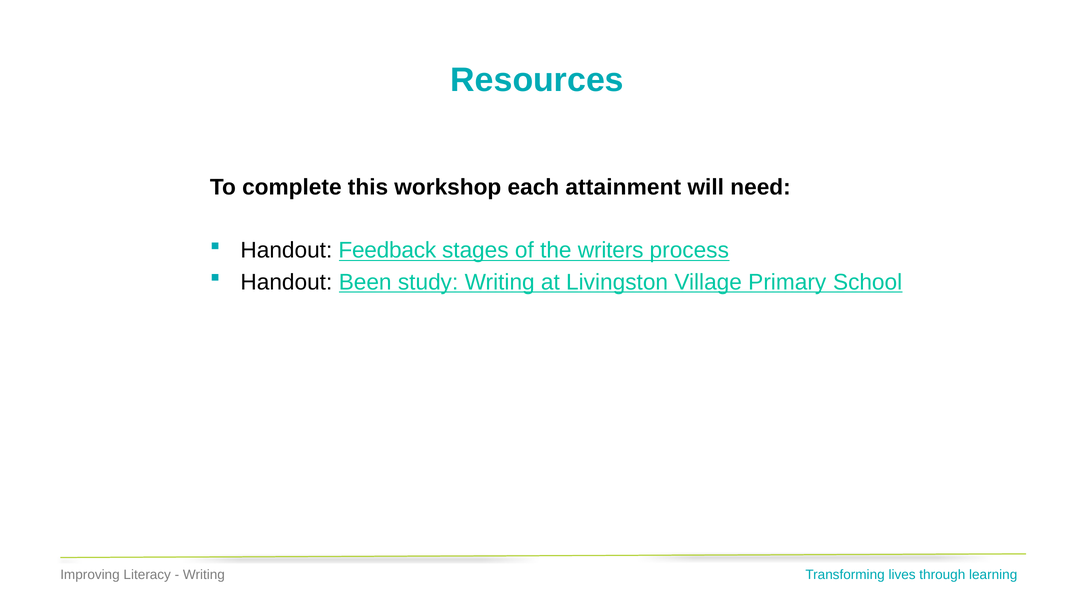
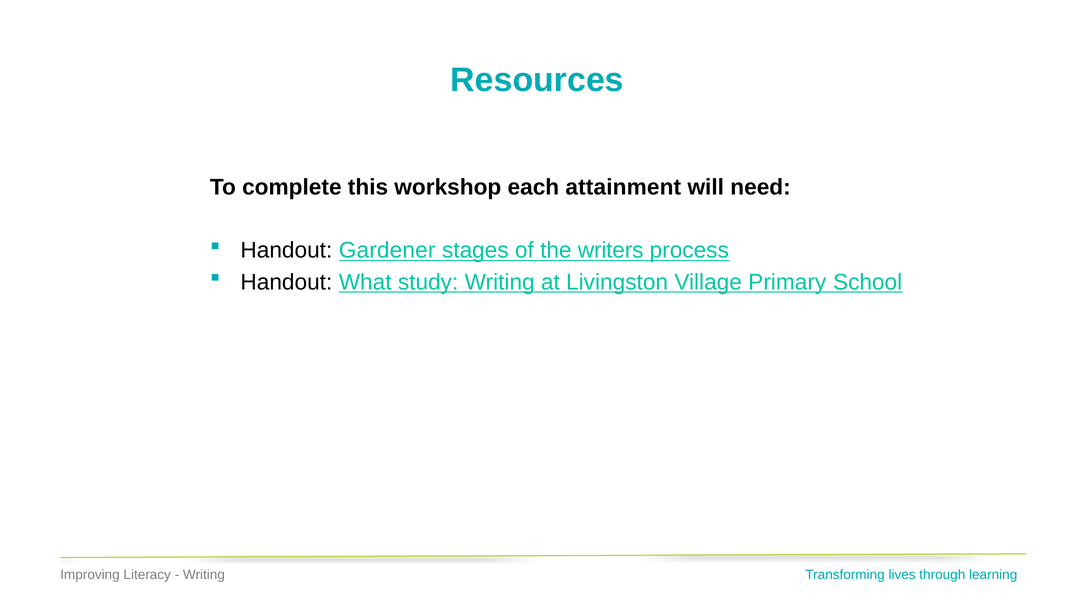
Feedback: Feedback -> Gardener (387, 250)
Been: Been -> What (365, 282)
